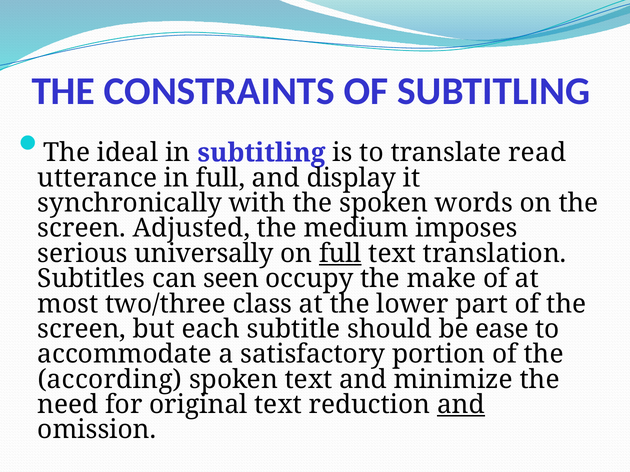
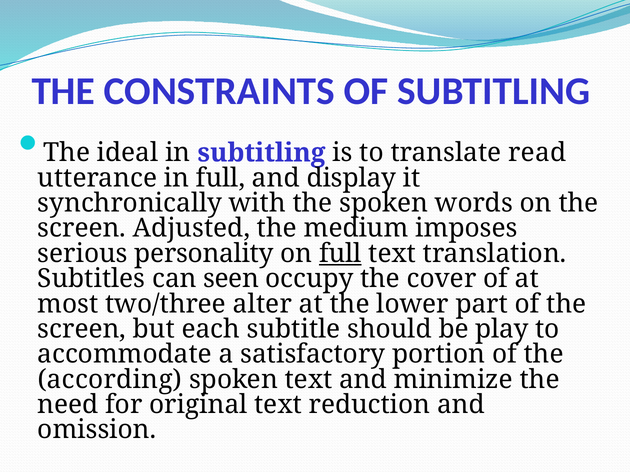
universally: universally -> personality (204, 254)
make: make -> cover (442, 279)
class: class -> alter (262, 304)
ease: ease -> play (502, 329)
and underline: present -> none (461, 405)
